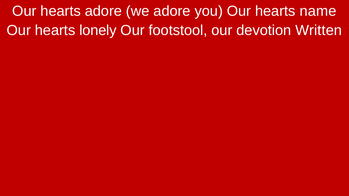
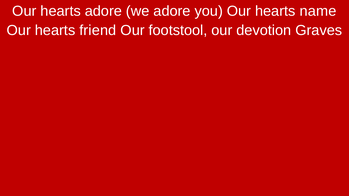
lonely: lonely -> friend (98, 30)
Written: Written -> Graves (319, 30)
